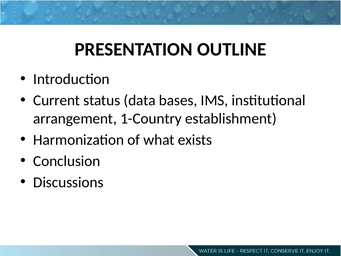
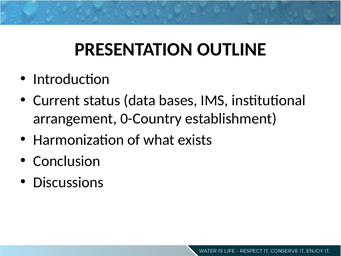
1-Country: 1-Country -> 0-Country (151, 118)
